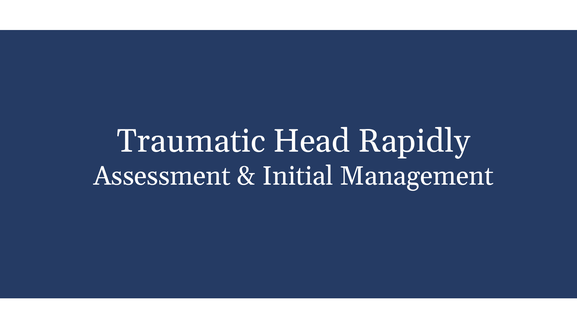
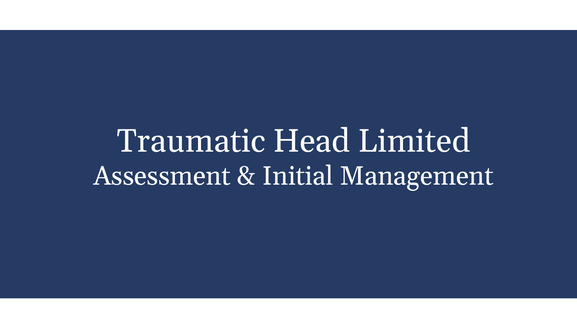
Rapidly: Rapidly -> Limited (414, 141)
